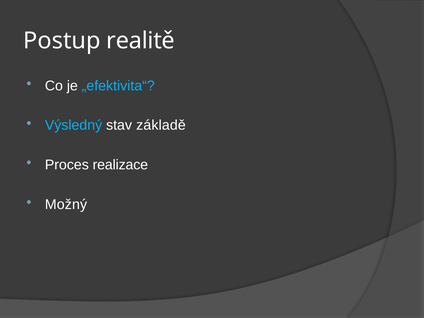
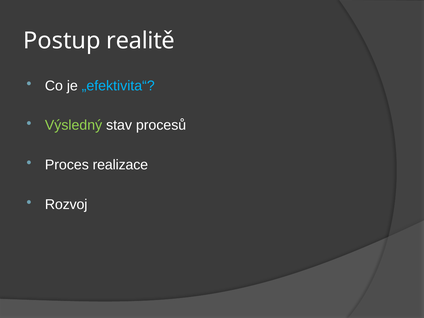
Výsledný colour: light blue -> light green (74, 125)
základě: základě -> procesů (161, 125)
Možný: Možný -> Rozvoj (66, 204)
